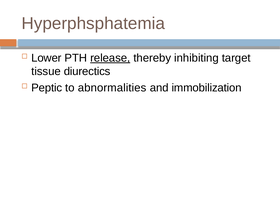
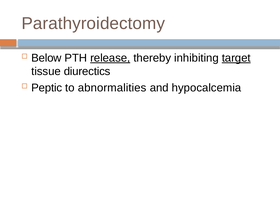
Hyperphsphatemia: Hyperphsphatemia -> Parathyroidectomy (93, 23)
Lower: Lower -> Below (46, 58)
target underline: none -> present (236, 58)
immobilization: immobilization -> hypocalcemia (206, 88)
